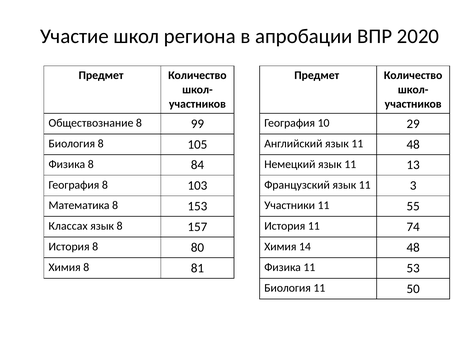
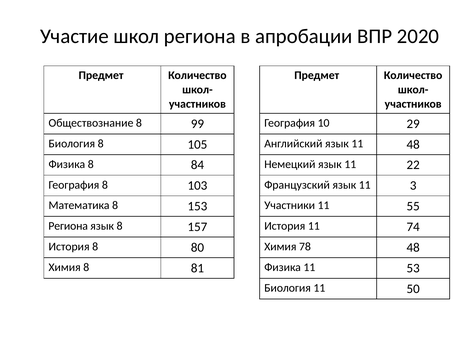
13: 13 -> 22 (413, 165)
Классах: Классах -> Региона (68, 226)
14: 14 -> 78 (305, 247)
